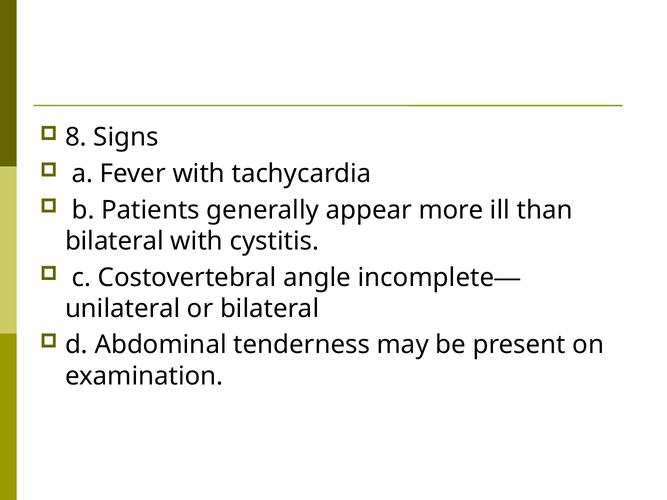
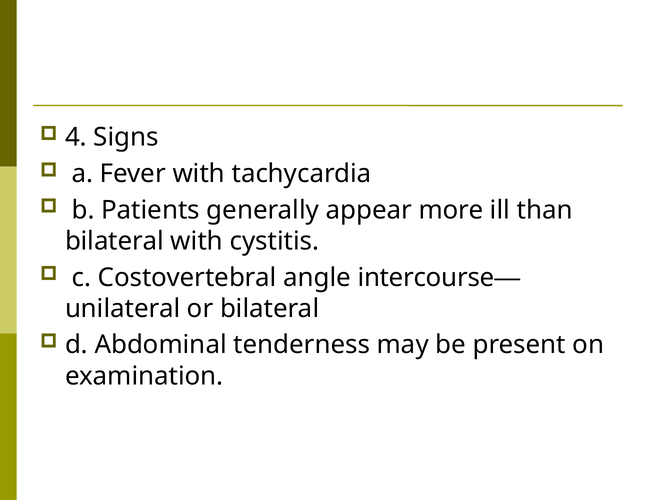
8: 8 -> 4 (76, 137)
incomplete: incomplete -> intercourse (426, 278)
